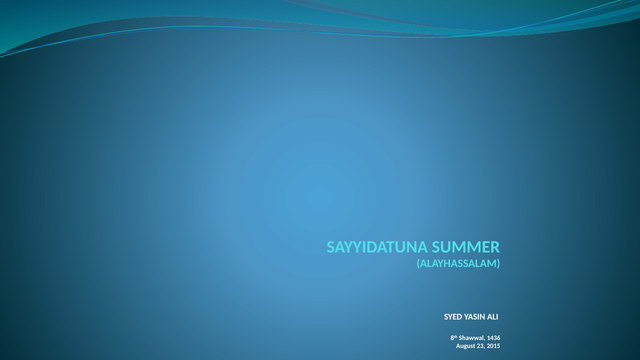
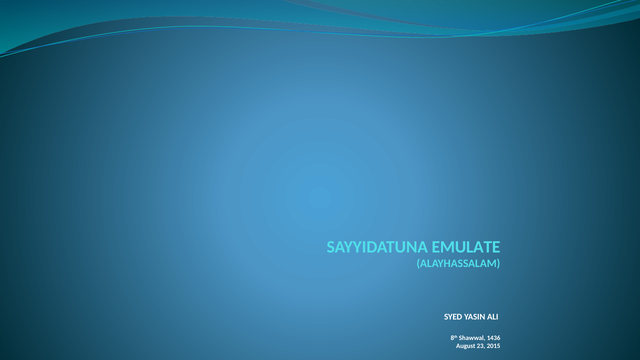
SUMMER: SUMMER -> EMULATE (466, 247)
